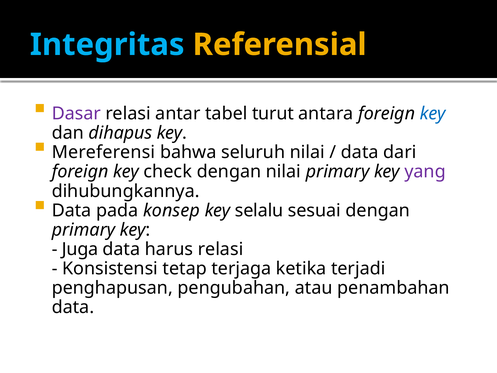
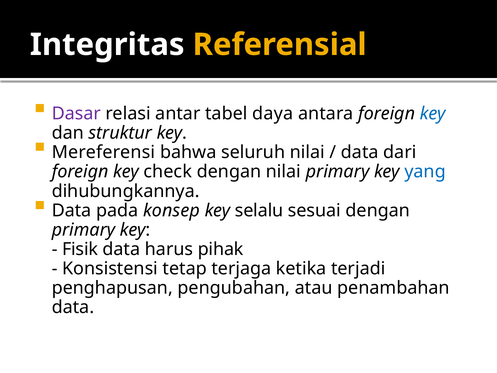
Integritas colour: light blue -> white (107, 45)
turut: turut -> daya (273, 113)
dihapus: dihapus -> struktur (120, 133)
yang colour: purple -> blue (425, 172)
Juga: Juga -> Fisik (80, 249)
harus relasi: relasi -> pihak (221, 249)
